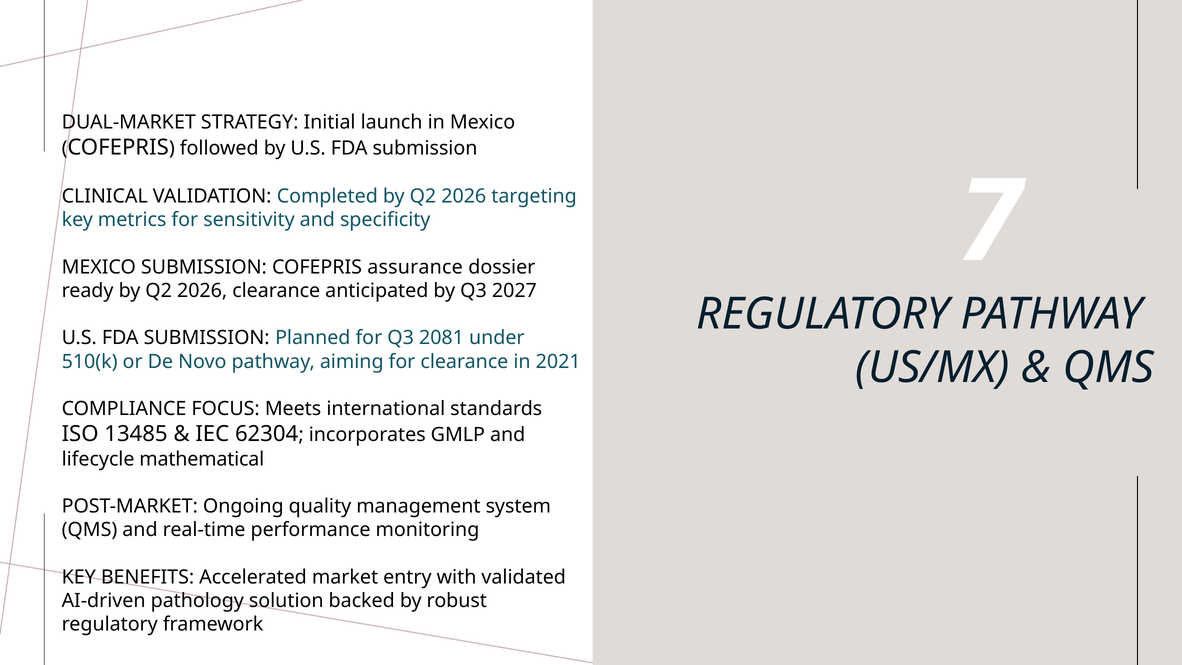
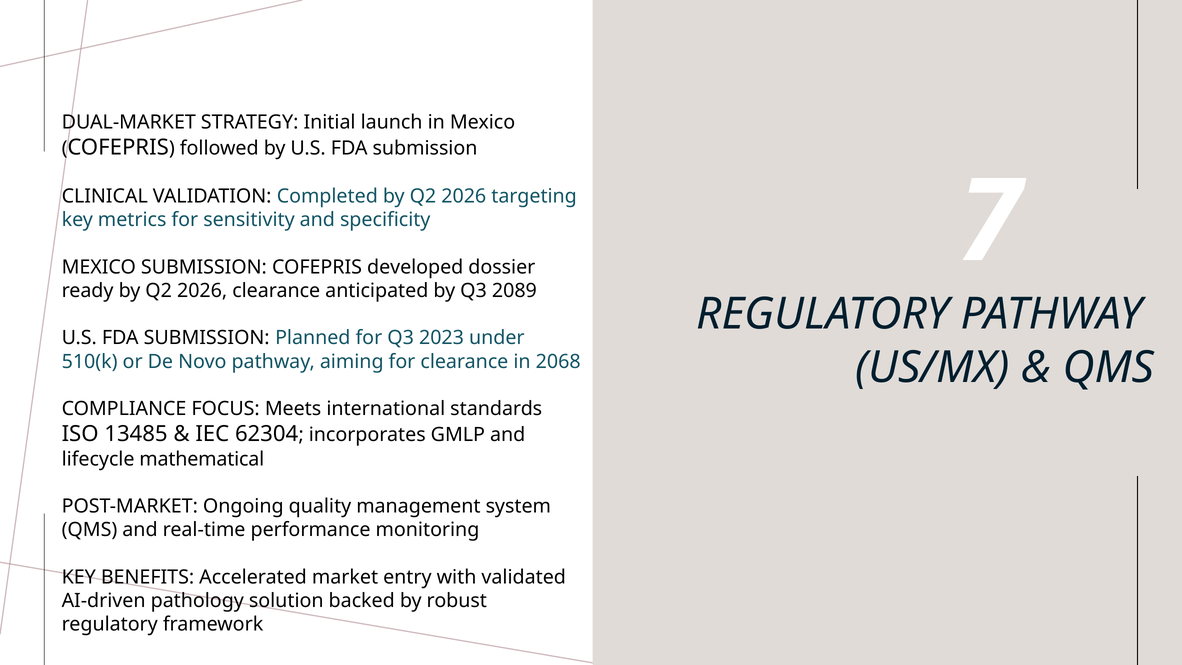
assurance: assurance -> developed (415, 267)
2027: 2027 -> 2089 (514, 291)
2081: 2081 -> 2023 (442, 338)
2021: 2021 -> 2068 (558, 361)
